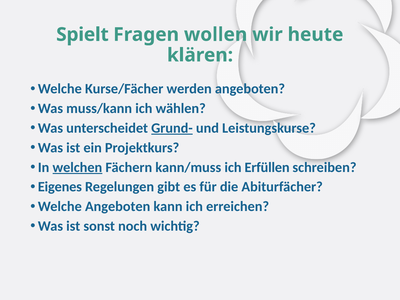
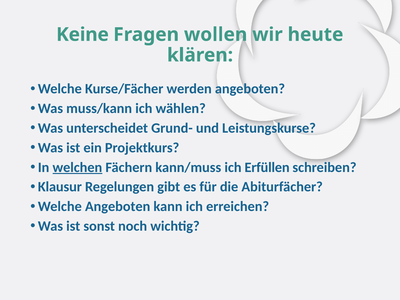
Spielt: Spielt -> Keine (82, 35)
Grund- underline: present -> none (172, 128)
Eigenes: Eigenes -> Klausur (60, 187)
